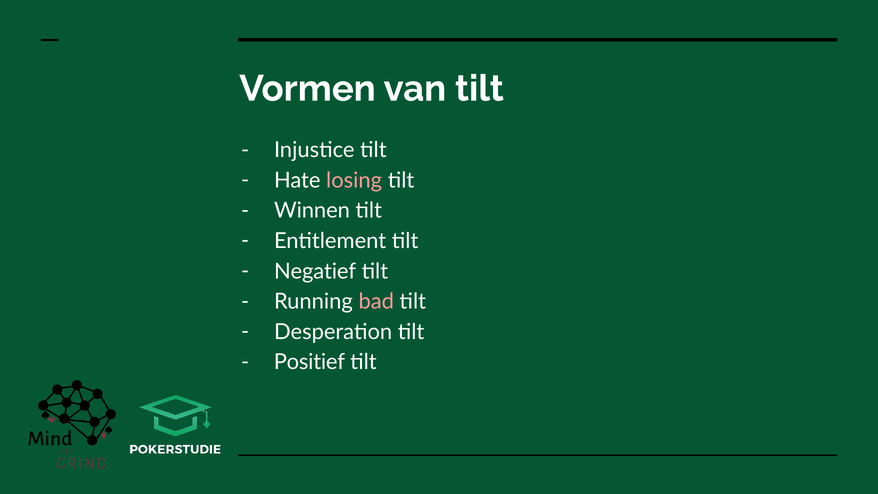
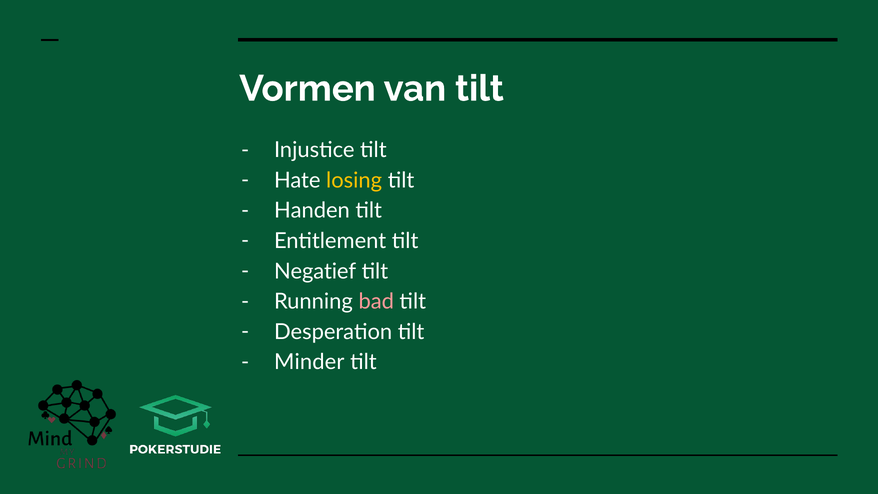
losing colour: pink -> yellow (354, 180)
Winnen: Winnen -> Handen (312, 211)
Positief: Positief -> Minder (309, 362)
